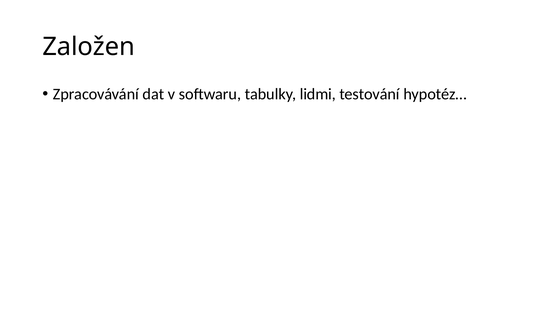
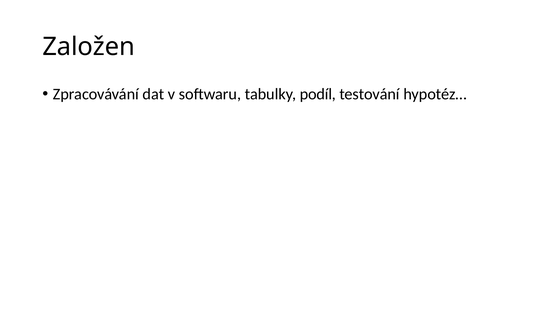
lidmi: lidmi -> podíl (318, 94)
